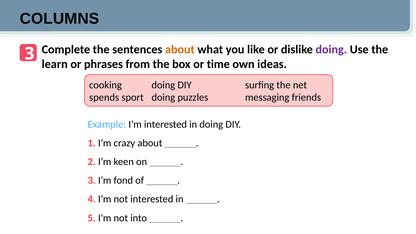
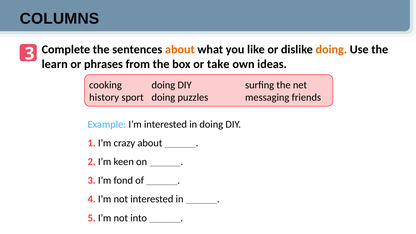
doing colour: purple -> orange (331, 49)
time: time -> take (218, 64)
spends: spends -> history (104, 97)
